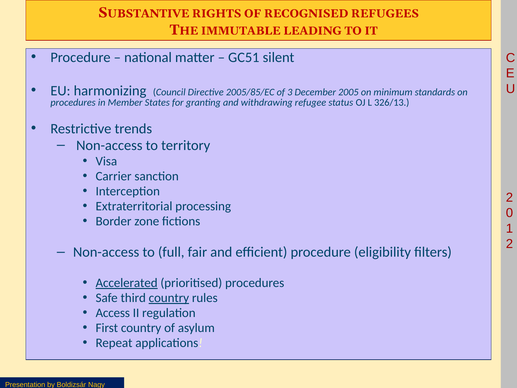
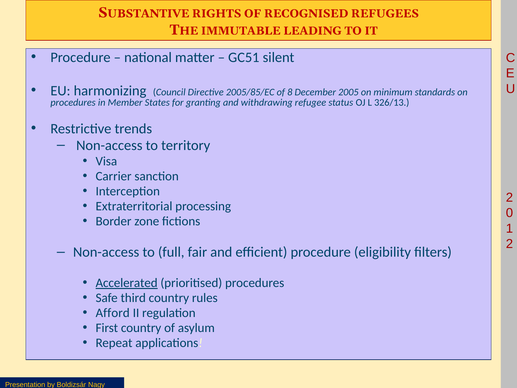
3: 3 -> 8 (290, 92)
country underline: present -> none (169, 298)
Access: Access -> Afford (113, 313)
